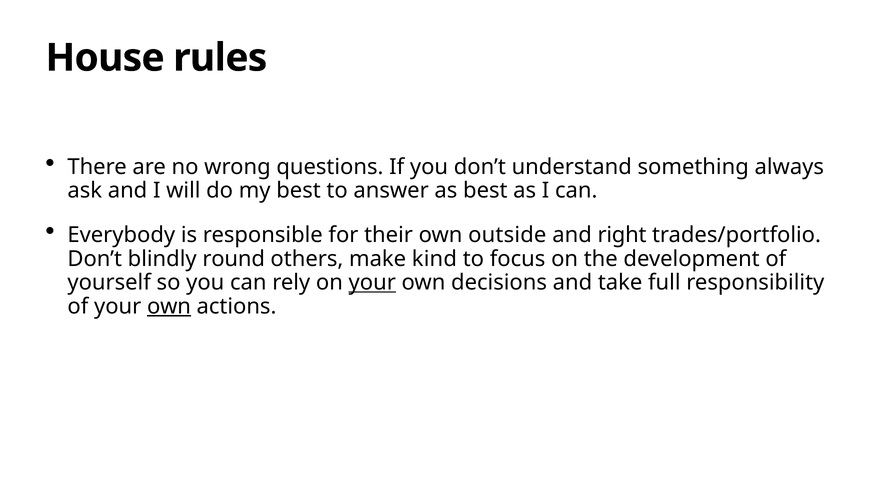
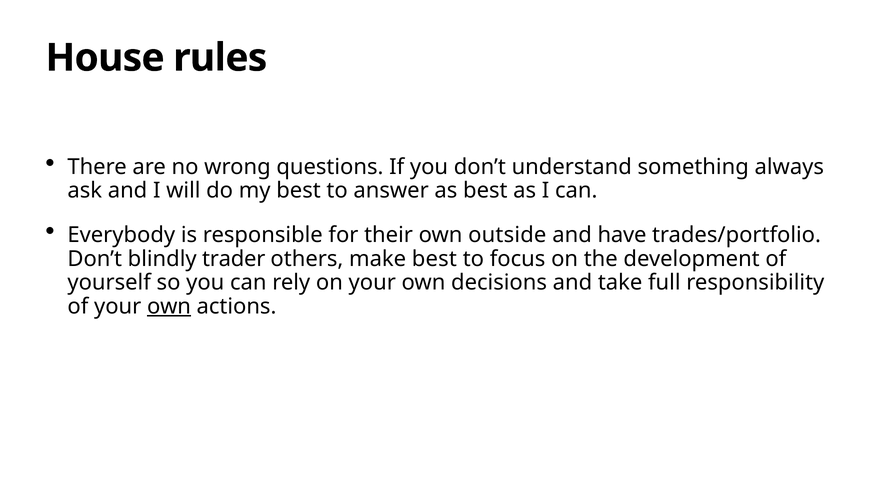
right: right -> have (622, 235)
round: round -> trader (234, 259)
make kind: kind -> best (434, 259)
your underline: present -> none (372, 283)
